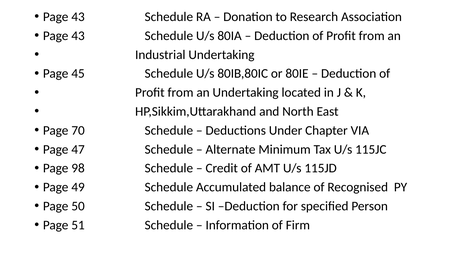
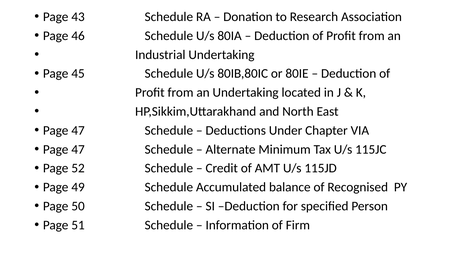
43: 43 -> 46 (78, 36)
70: 70 -> 47 (78, 131)
98: 98 -> 52 (78, 168)
